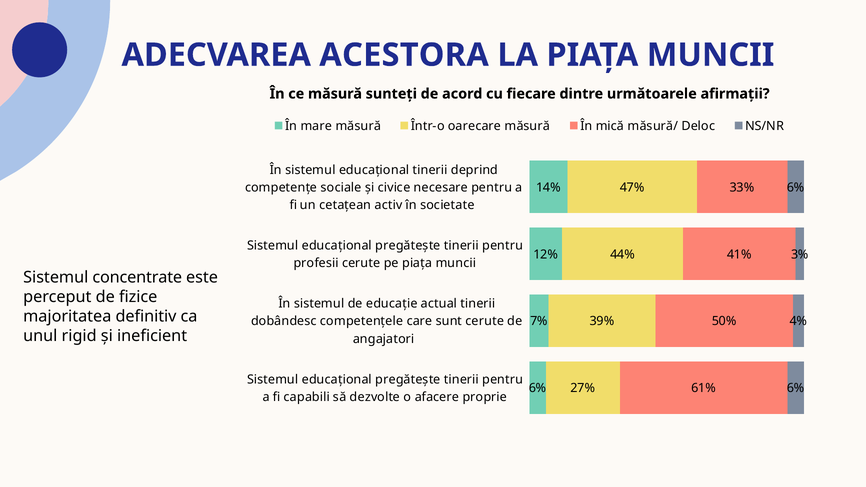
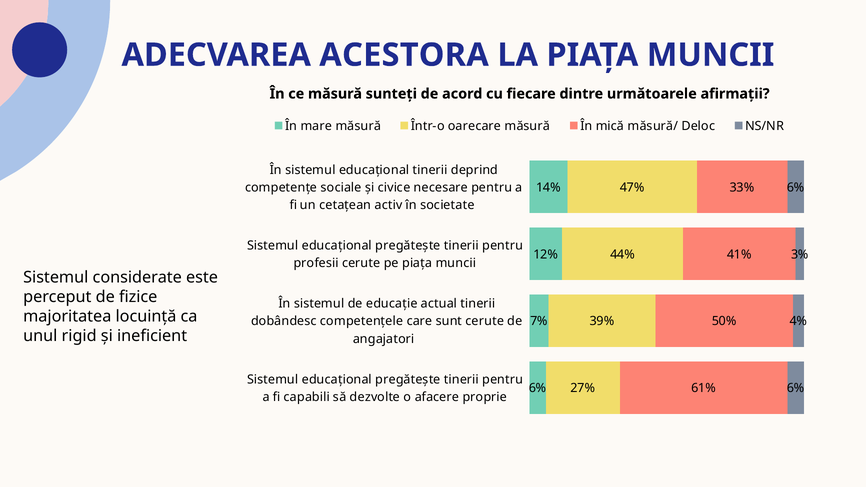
concentrate: concentrate -> considerate (137, 278)
definitiv: definitiv -> locuință (146, 316)
